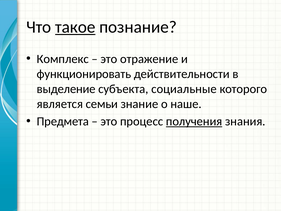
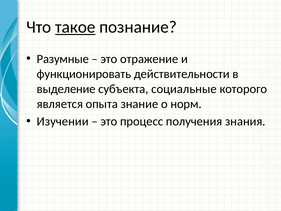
Комплекс: Комплекс -> Разумные (63, 59)
семьи: семьи -> опыта (102, 104)
наше: наше -> норм (186, 104)
Предмета: Предмета -> Изучении (63, 121)
получения underline: present -> none (194, 121)
